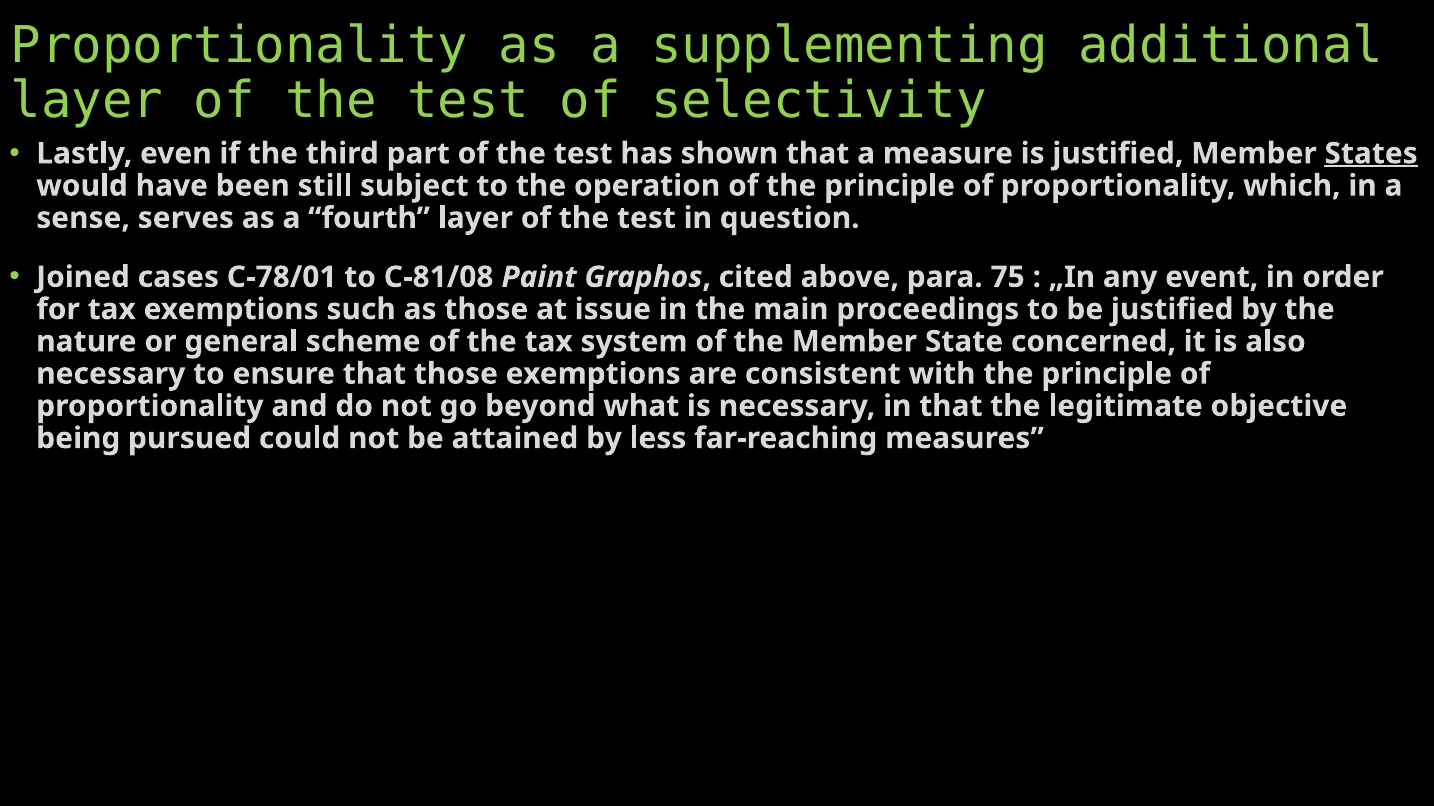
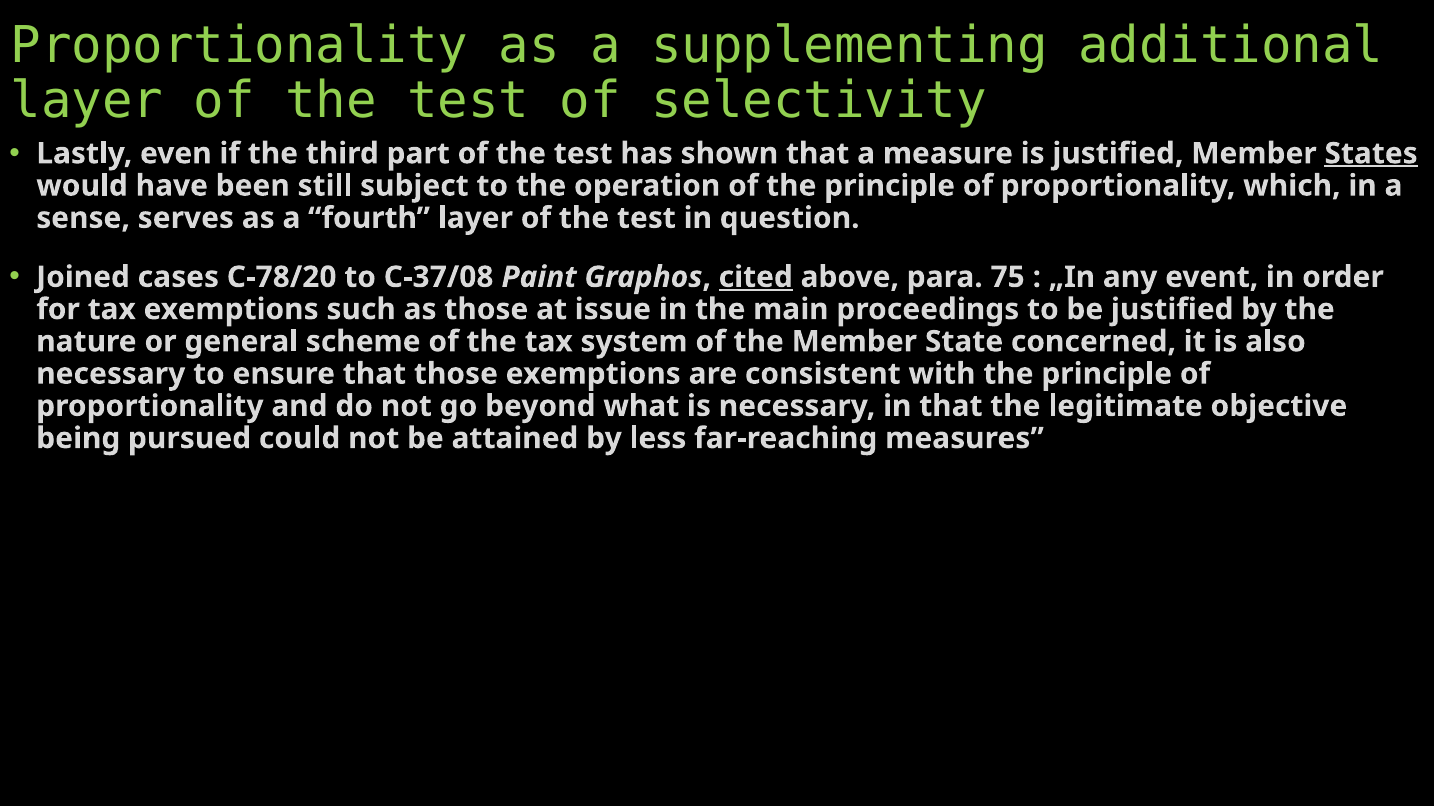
C-78/01: C-78/01 -> C-78/20 (282, 277)
C-81/08: C-81/08 -> C-37/08 (439, 277)
cited underline: none -> present (756, 277)
